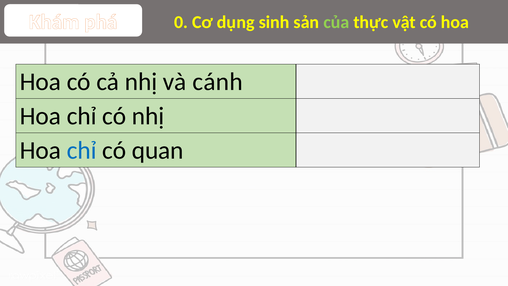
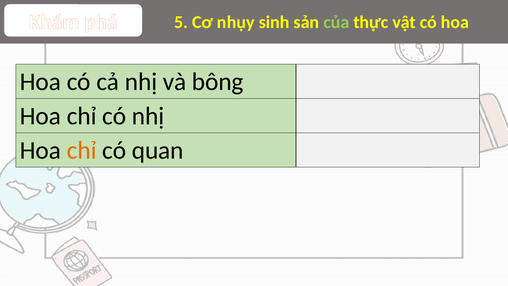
0: 0 -> 5 (181, 22)
dụng: dụng -> nhụy (236, 22)
cánh: cánh -> bông (218, 82)
chỉ colour: blue -> orange (82, 150)
